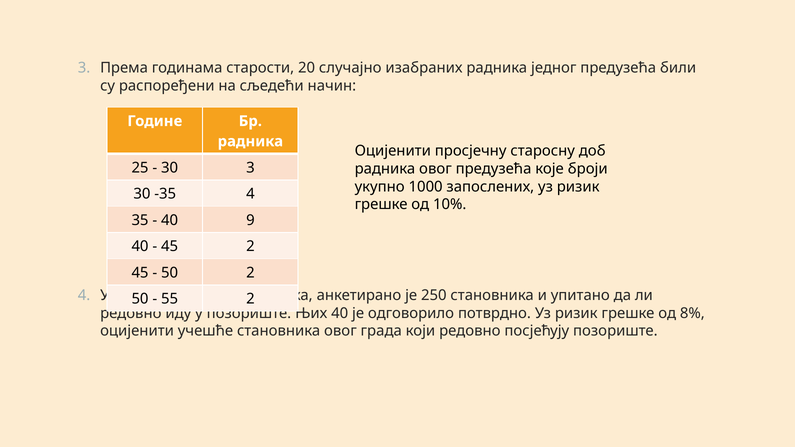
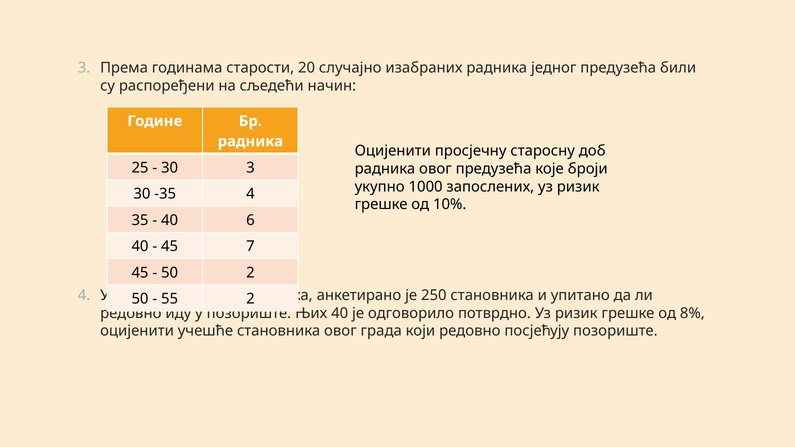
9: 9 -> 6 (250, 220)
45 2: 2 -> 7 (250, 246)
